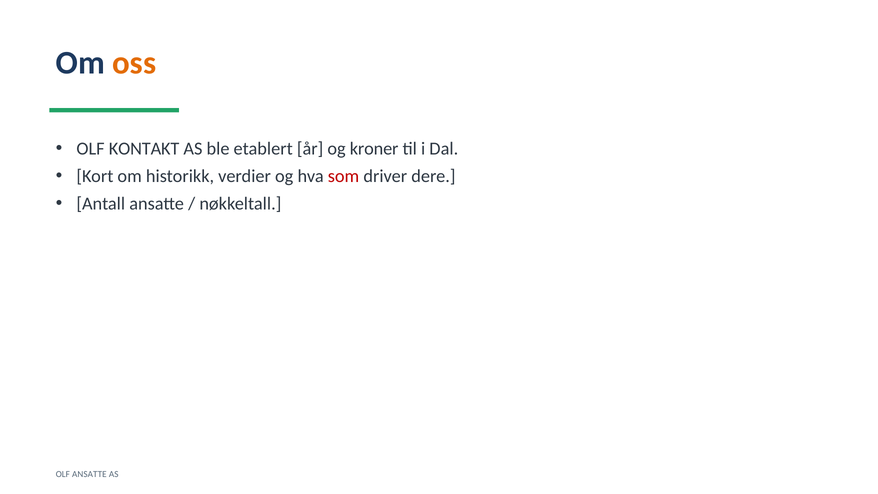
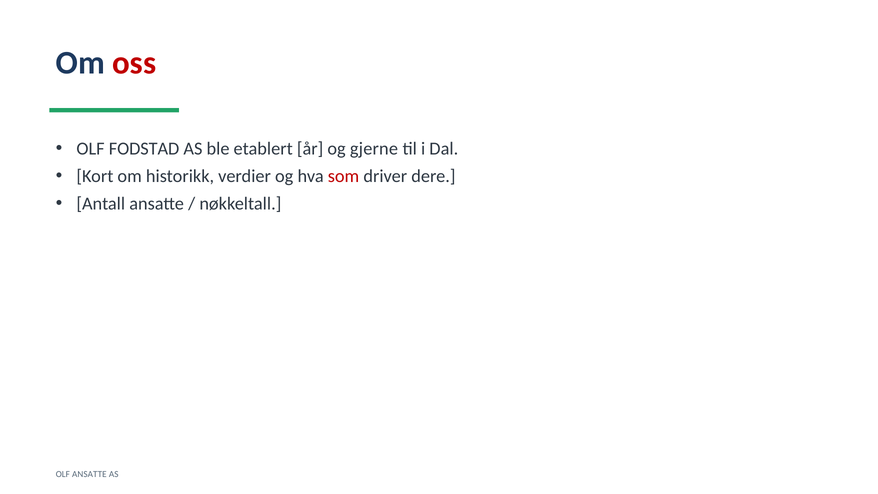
oss colour: orange -> red (134, 63)
KONTAKT: KONTAKT -> FODSTAD (144, 149)
kroner: kroner -> gjerne (374, 149)
